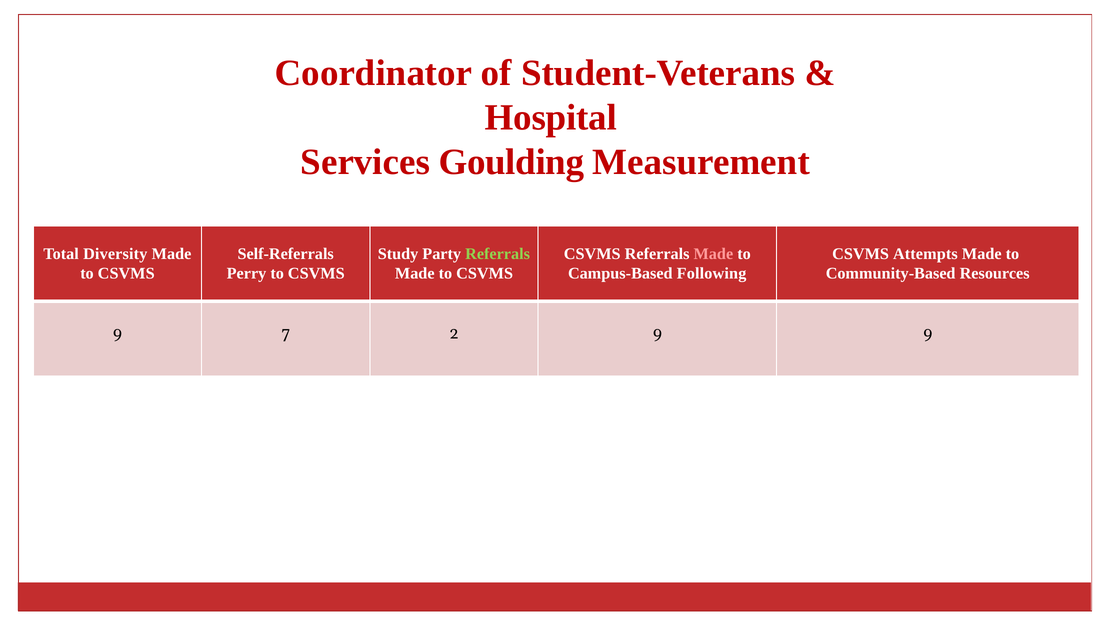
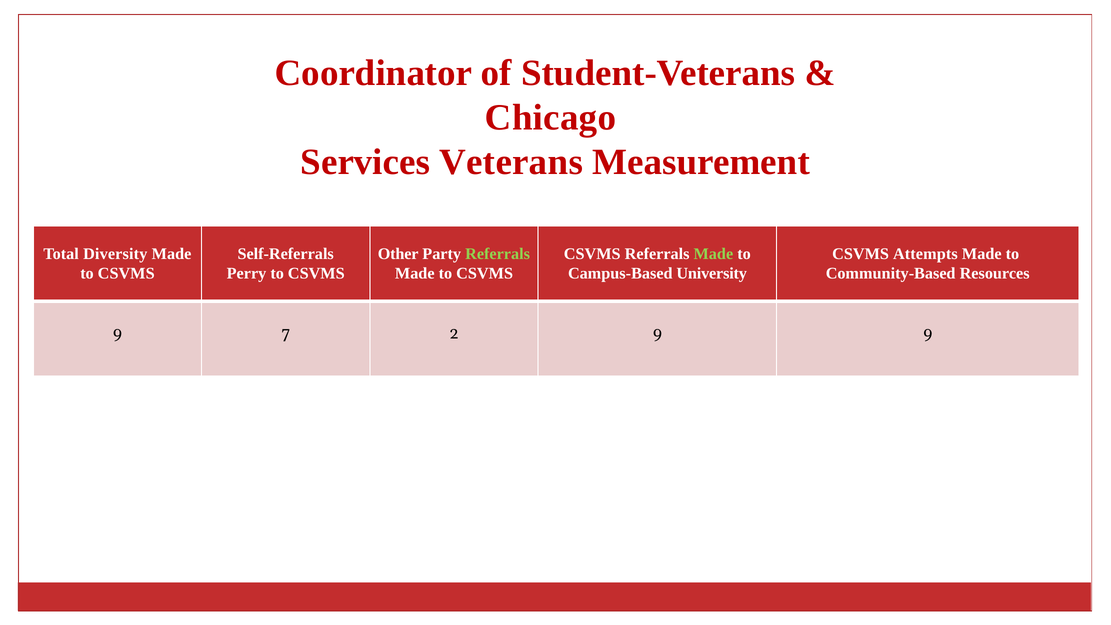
Hospital: Hospital -> Chicago (551, 117)
Goulding: Goulding -> Veterans (511, 162)
Study: Study -> Other (398, 254)
Made colour: pink -> light green (713, 254)
Following: Following -> University (712, 273)
